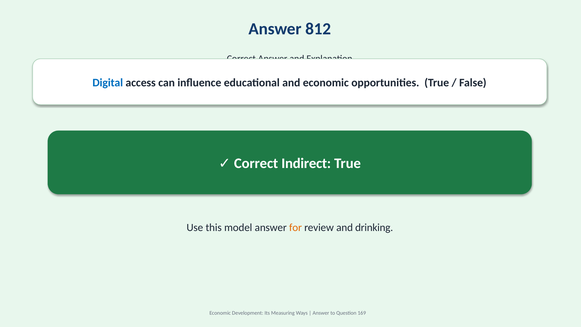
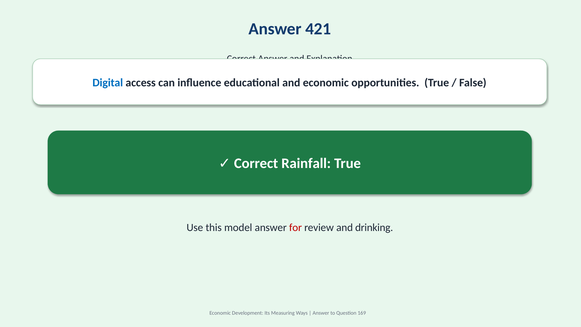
812: 812 -> 421 (318, 29)
Indirect: Indirect -> Rainfall (306, 163)
for colour: orange -> red (296, 227)
